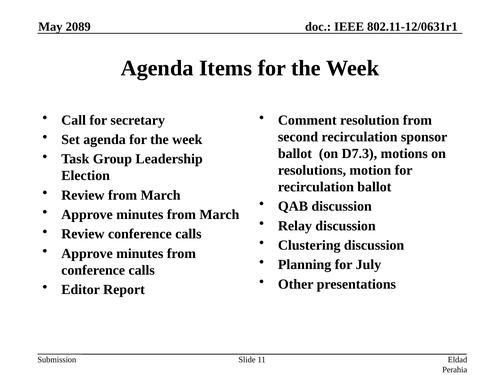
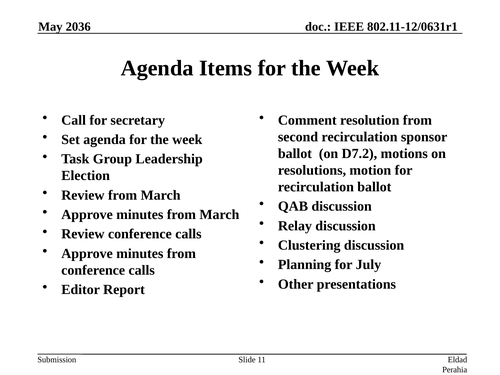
2089: 2089 -> 2036 (78, 27)
D7.3: D7.3 -> D7.2 (359, 154)
